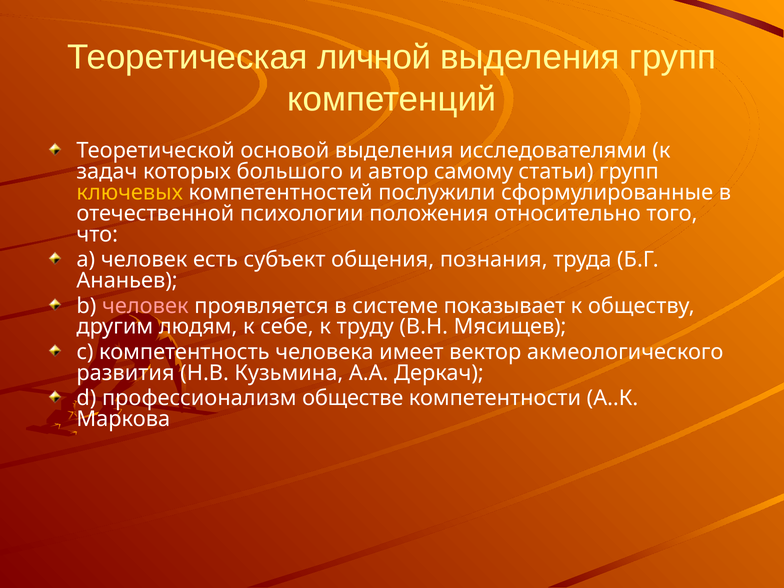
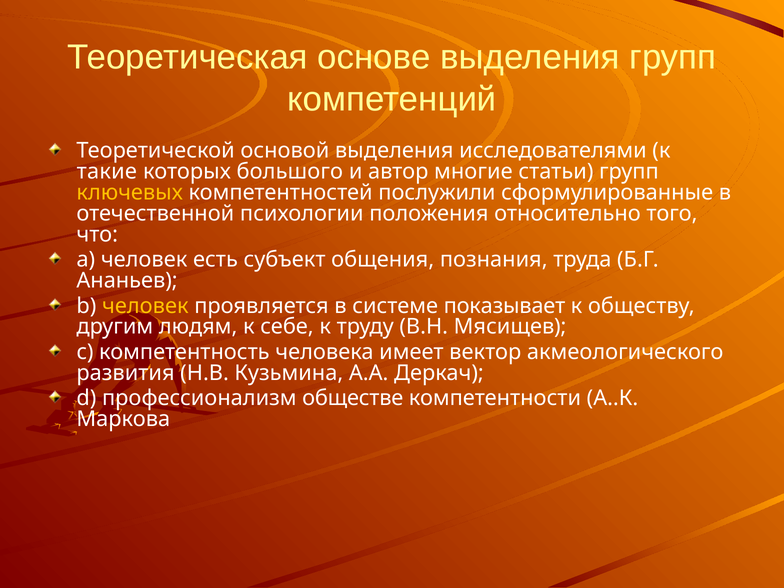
личной: личной -> основе (374, 57)
задач: задач -> такие (107, 172)
самому: самому -> многие (473, 172)
человек colour: pink -> yellow (145, 306)
